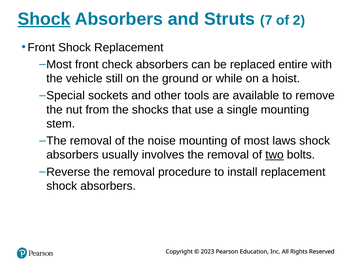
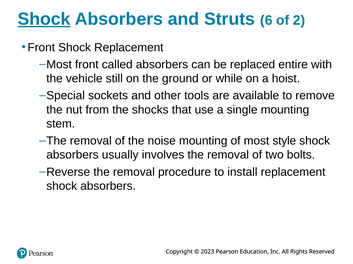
7: 7 -> 6 (266, 20)
check: check -> called (117, 65)
laws: laws -> style (284, 141)
two underline: present -> none (274, 155)
